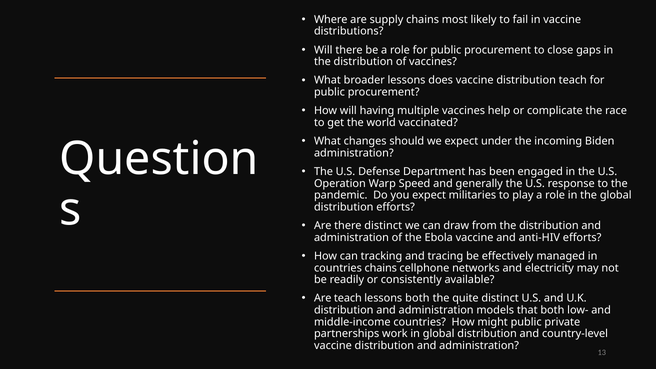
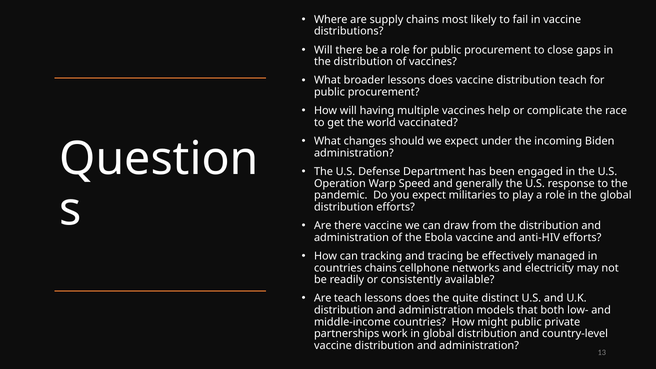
there distinct: distinct -> vaccine (383, 226)
both: both -> does (417, 298)
